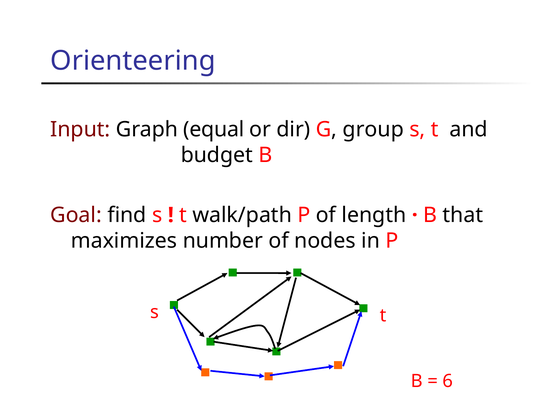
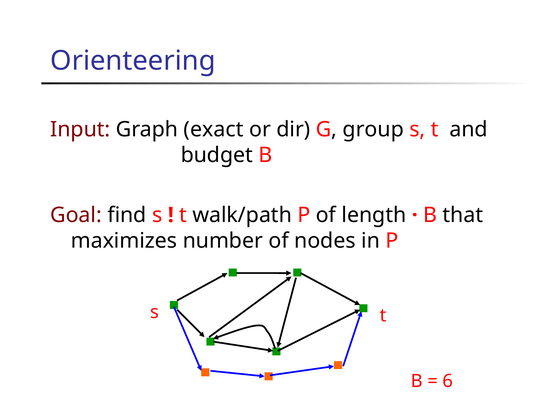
equal: equal -> exact (214, 130)
